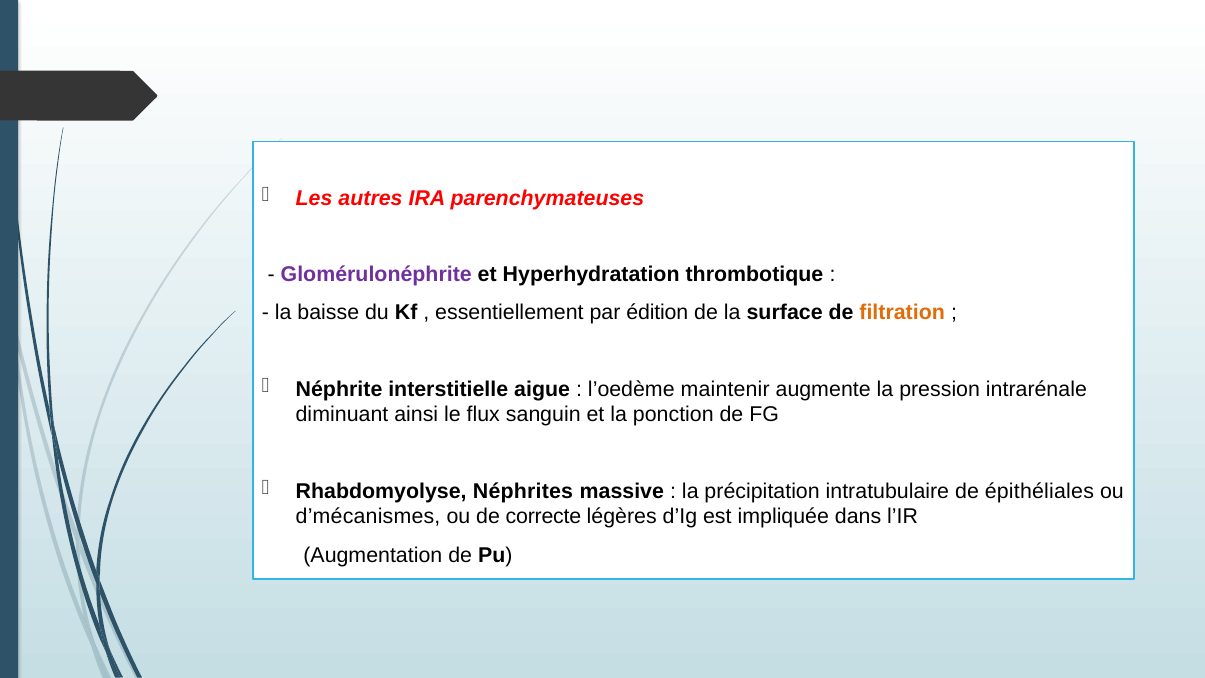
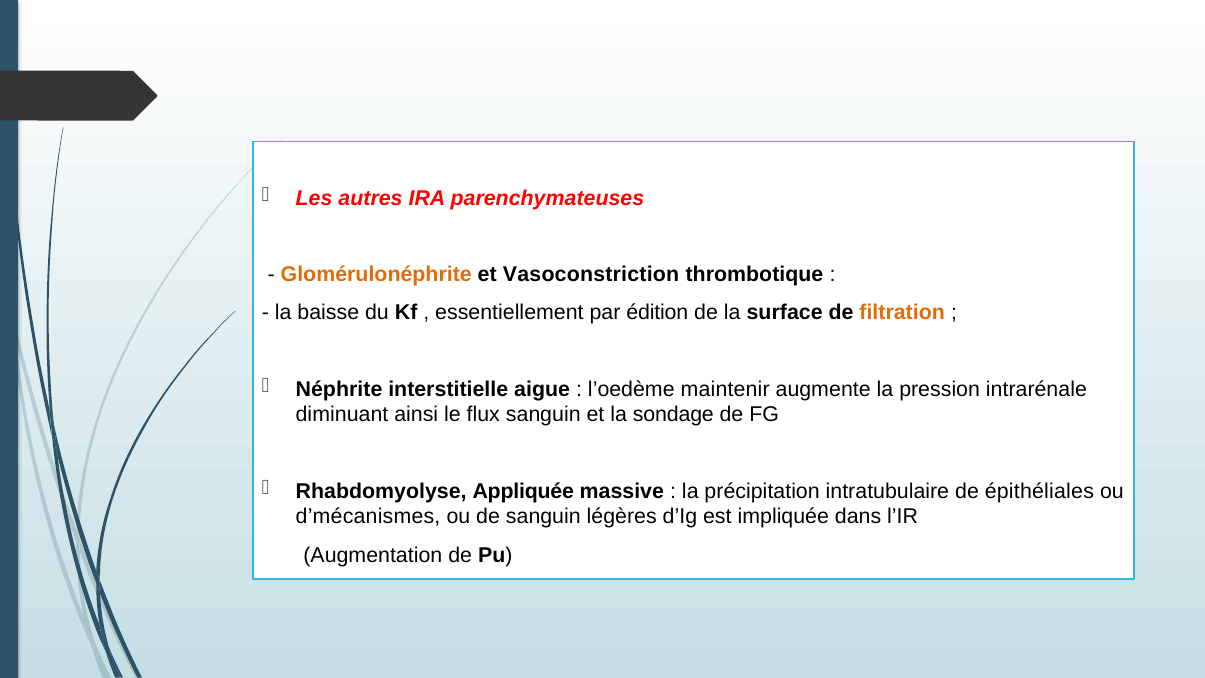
Glomérulonéphrite colour: purple -> orange (376, 275)
Hyperhydratation: Hyperhydratation -> Vasoconstriction (591, 275)
ponction: ponction -> sondage (673, 415)
Néphrites: Néphrites -> Appliquée (523, 491)
de correcte: correcte -> sanguin (543, 517)
